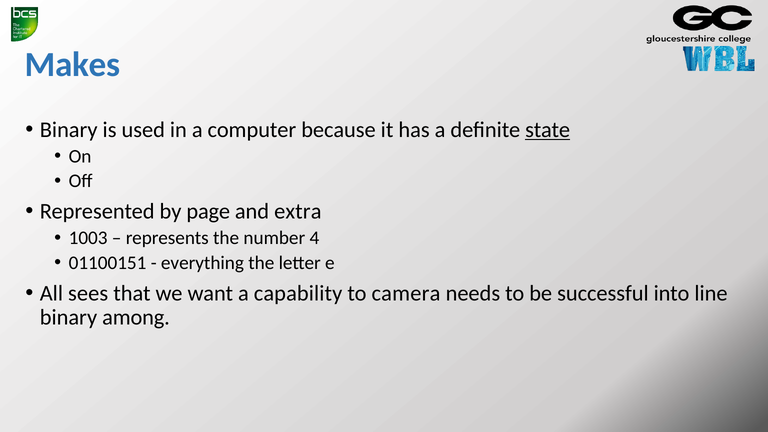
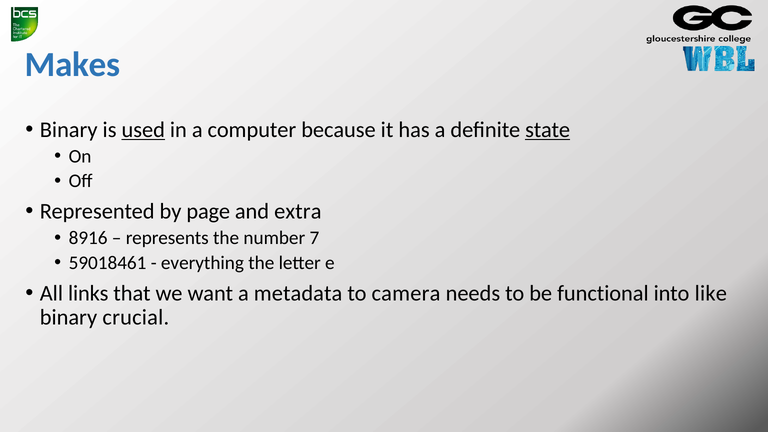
used underline: none -> present (143, 130)
1003: 1003 -> 8916 (88, 238)
4: 4 -> 7 (314, 238)
01100151: 01100151 -> 59018461 (108, 263)
sees: sees -> links (88, 293)
capability: capability -> metadata (298, 293)
successful: successful -> functional (603, 293)
line: line -> like (711, 293)
among: among -> crucial (136, 317)
